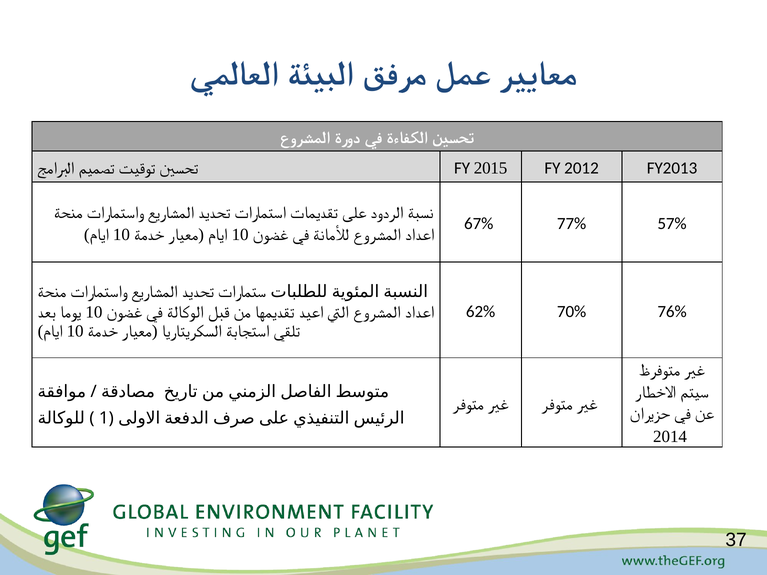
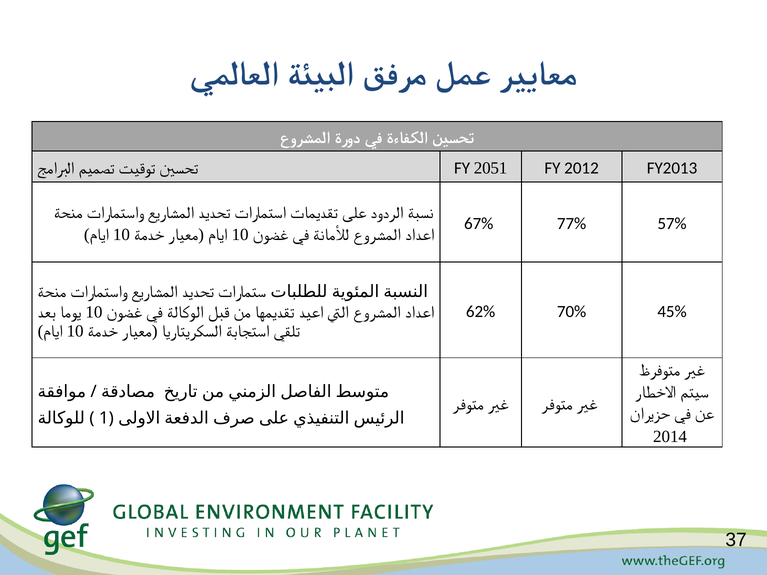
2015: 2015 -> 2051 (491, 168)
76%: 76% -> 45% (672, 312)
